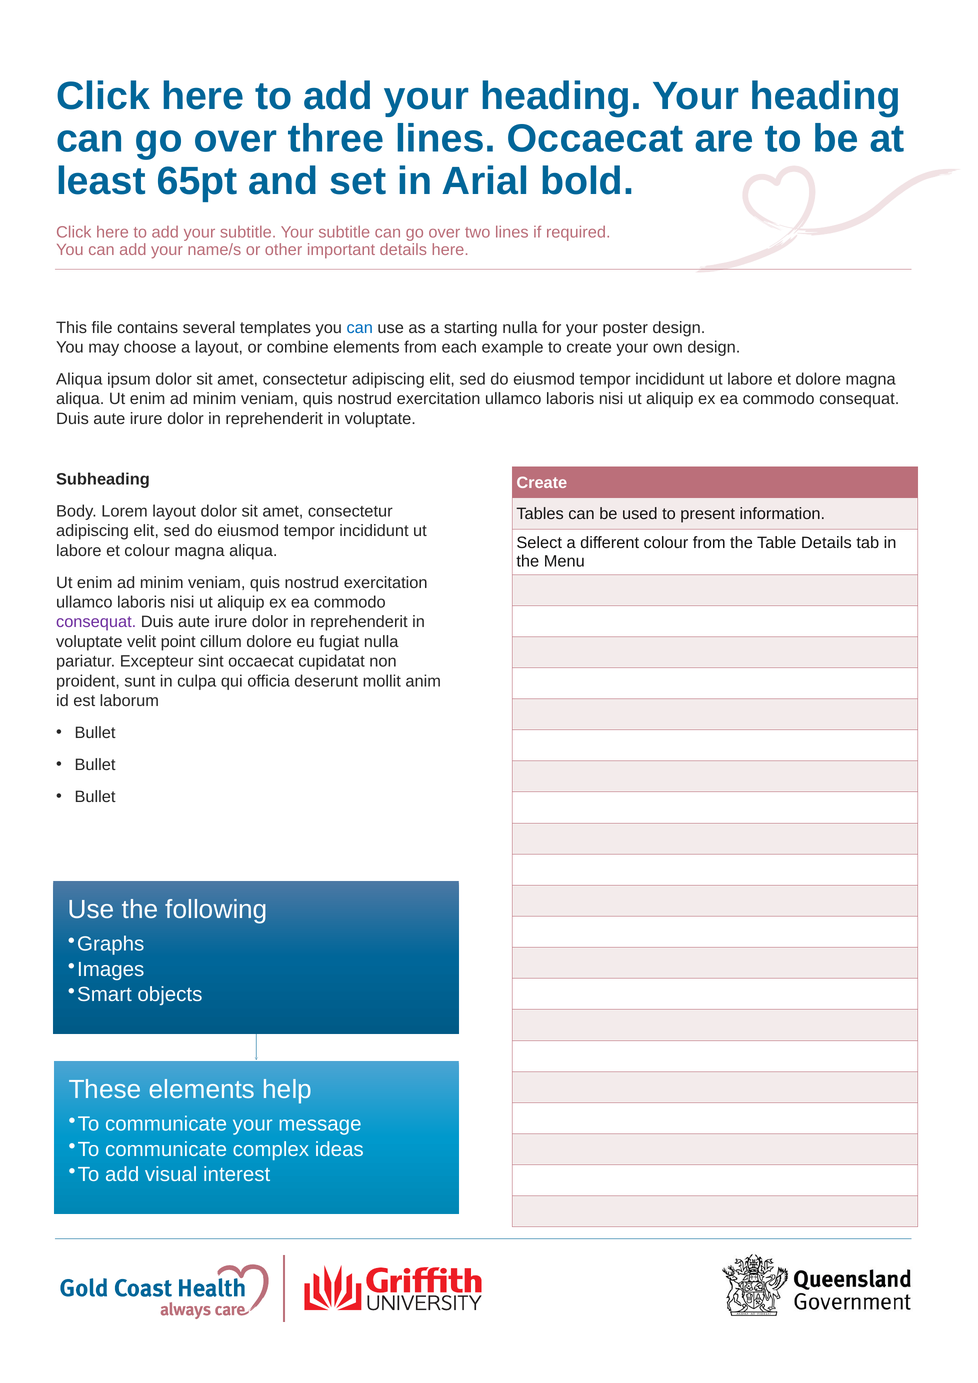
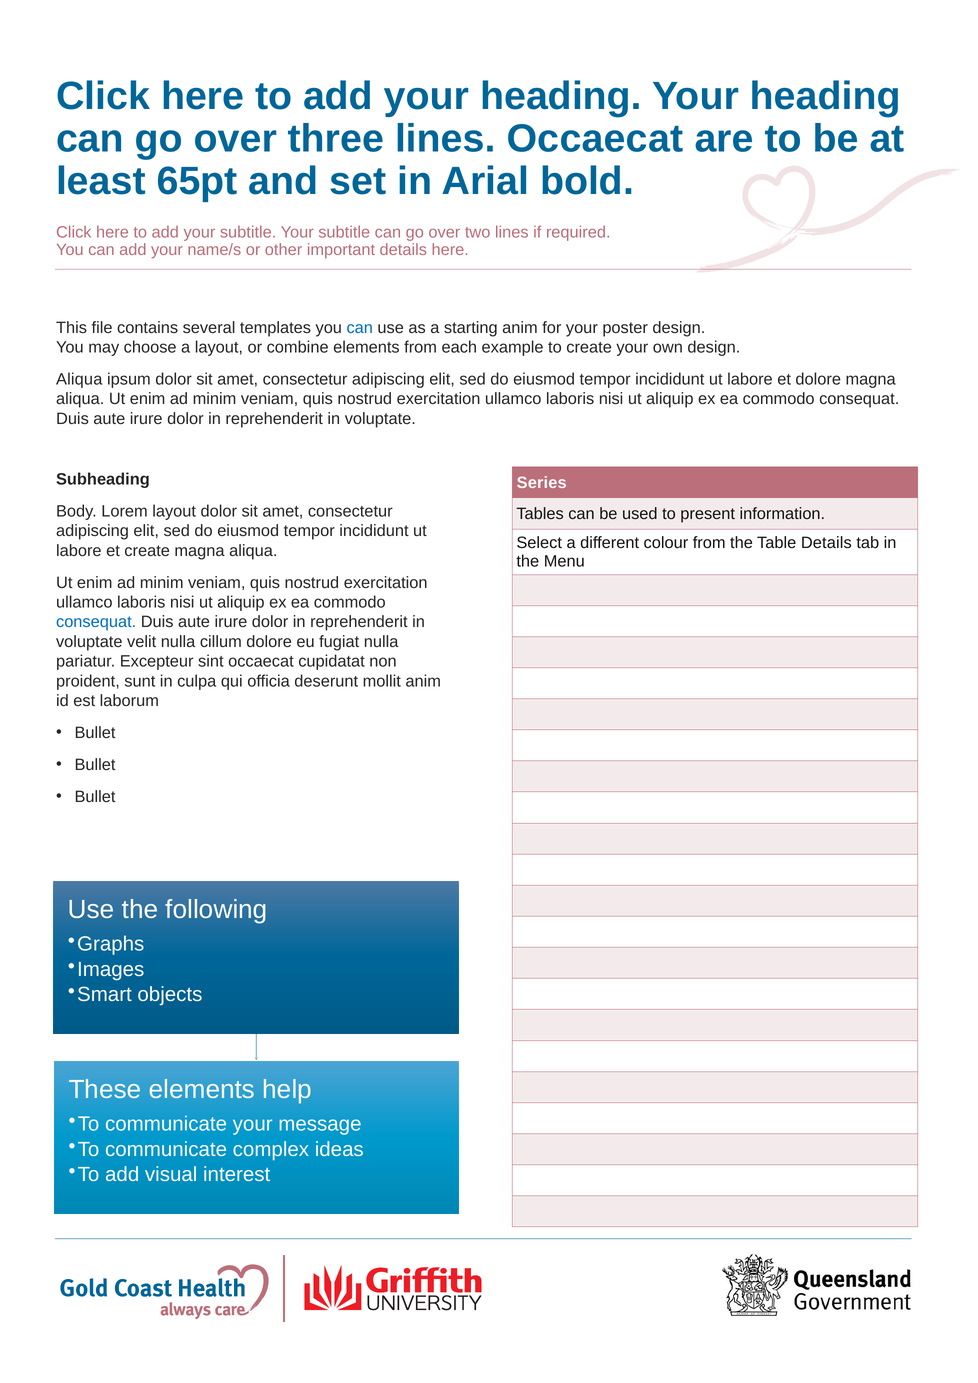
starting nulla: nulla -> anim (520, 328)
Create: Create -> Series (542, 482)
et colour: colour -> create (147, 551)
consequat colour: purple -> blue (96, 622)
velit point: point -> nulla (178, 642)
